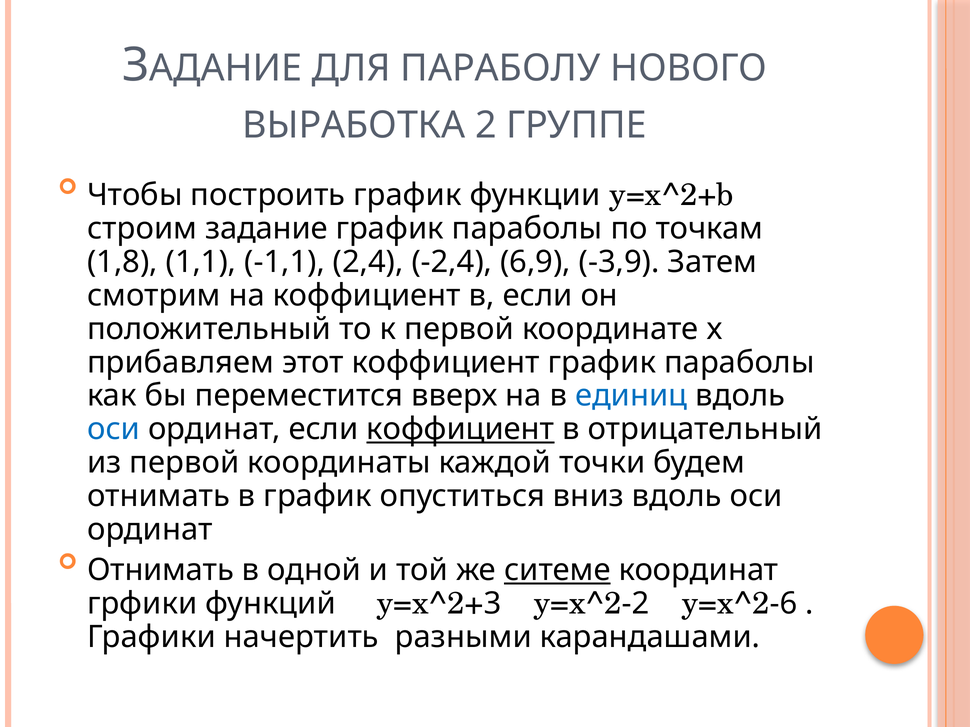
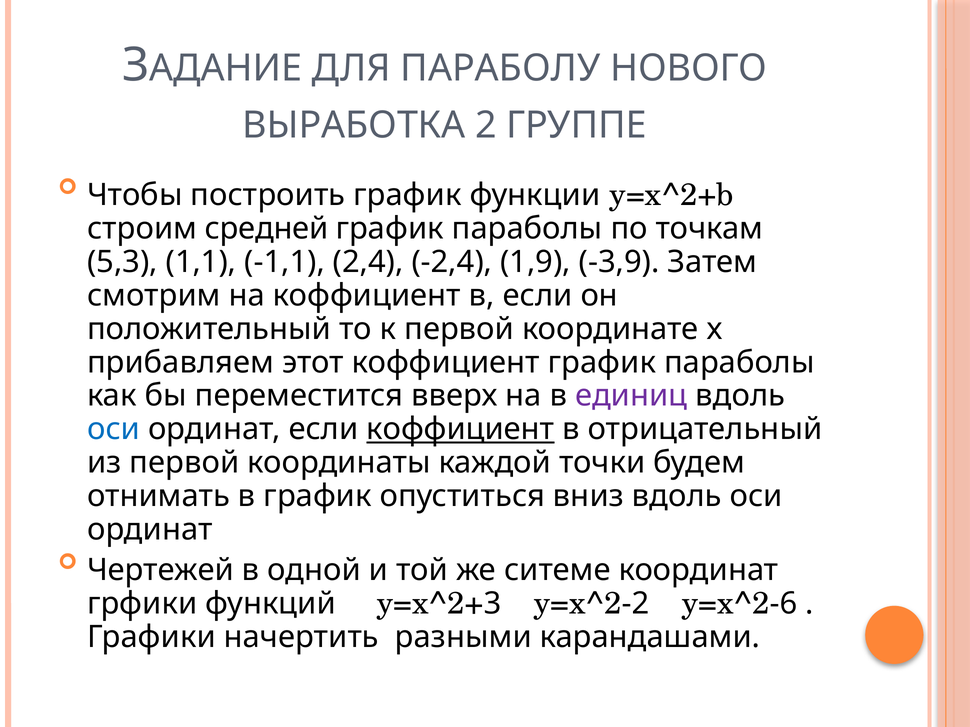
задание: задание -> средней (267, 229)
1,8: 1,8 -> 5,3 (122, 262)
6,9: 6,9 -> 1,9 (535, 262)
единиц colour: blue -> purple (631, 396)
Отнимать: Отнимать -> Чертежей (160, 571)
ситеме underline: present -> none (557, 571)
